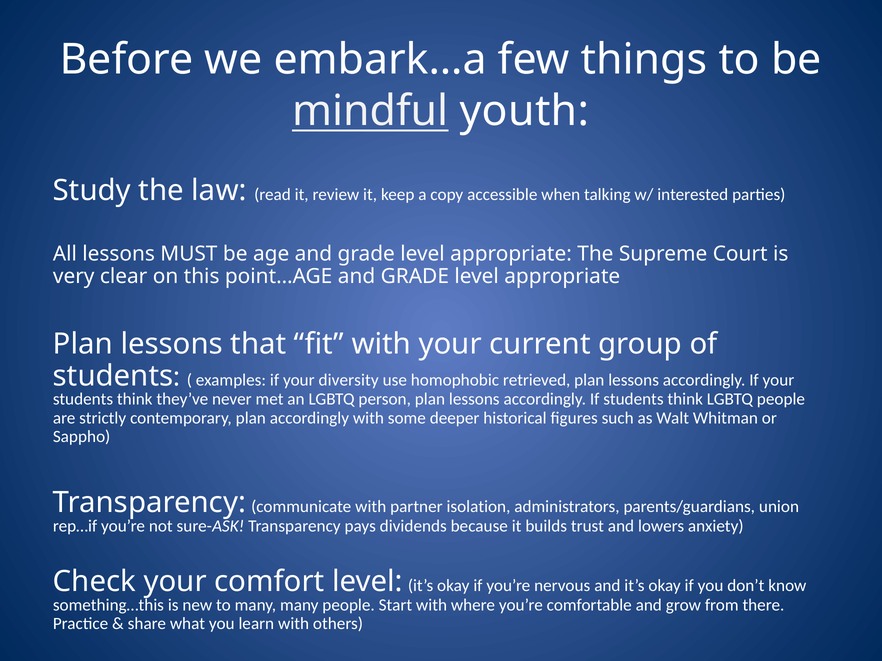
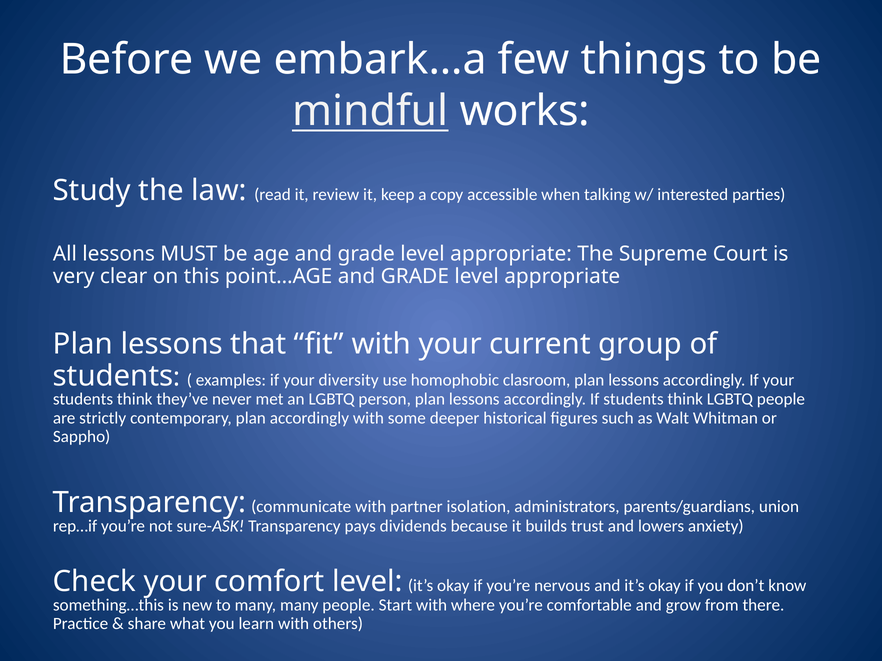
youth: youth -> works (525, 111)
retrieved: retrieved -> clasroom (537, 380)
